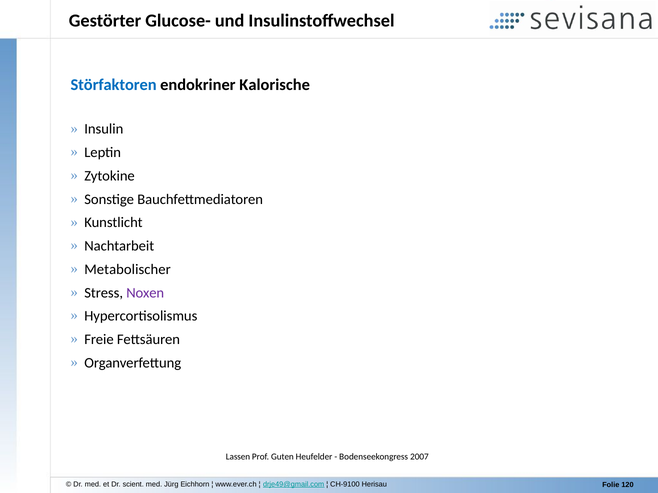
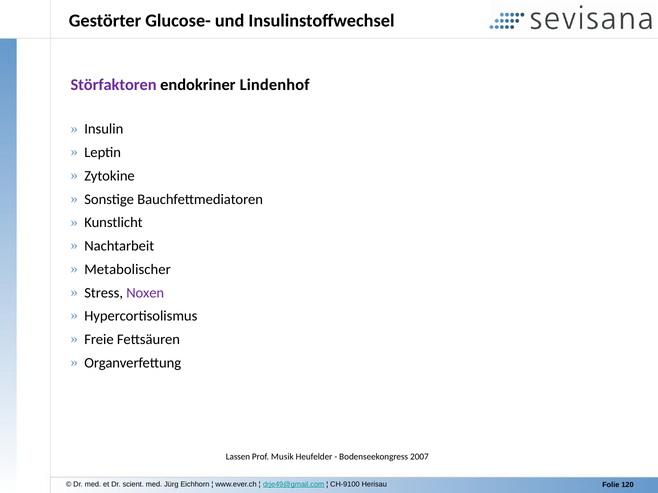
Störfaktoren colour: blue -> purple (114, 85)
Kalorische: Kalorische -> Lindenhof (275, 85)
Guten: Guten -> Musik (282, 457)
